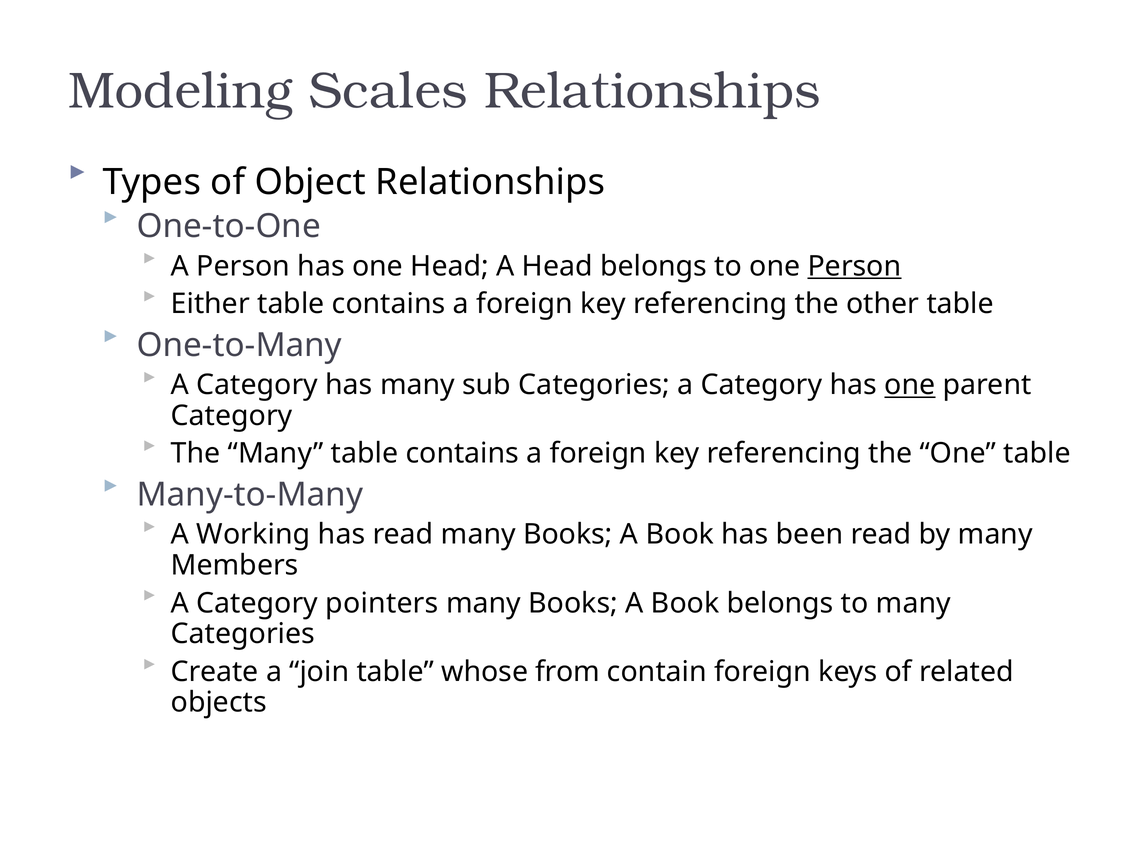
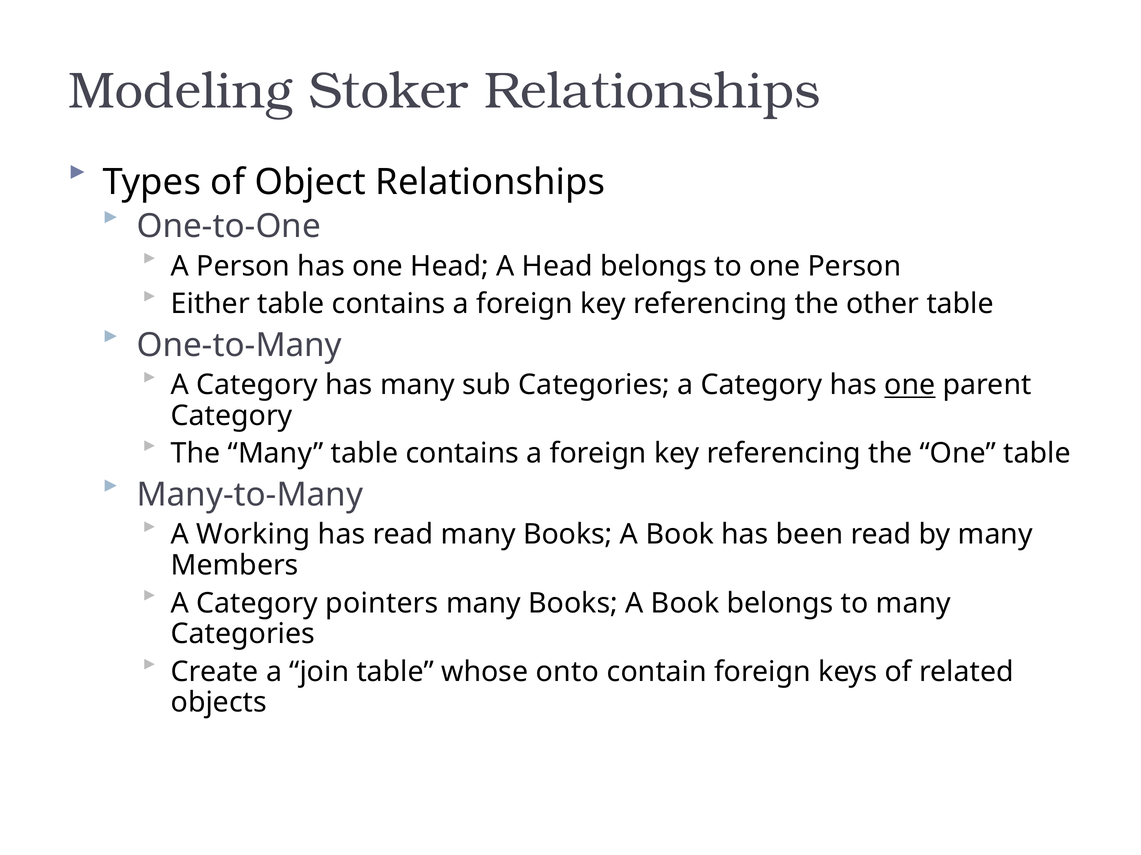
Scales: Scales -> Stoker (388, 91)
Person underline: present -> none (855, 266)
from: from -> onto (567, 672)
